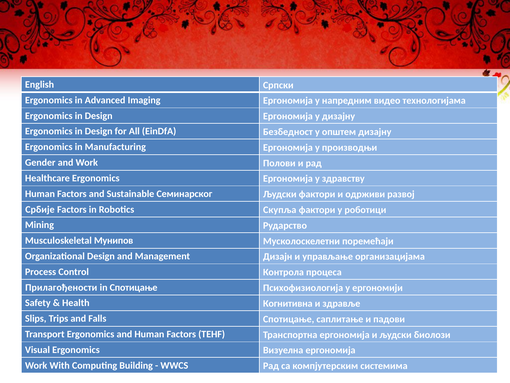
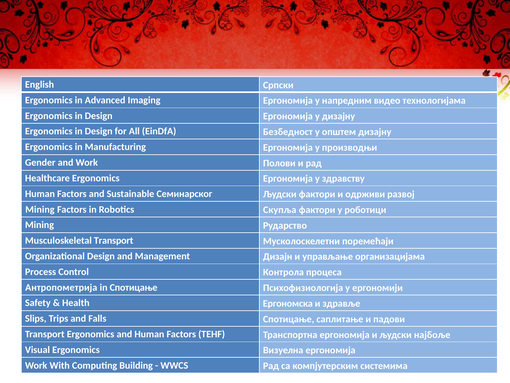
Србије: Србије -> Mining (40, 209)
Musculoskeletal Мунипов: Мунипов -> Transport (114, 240)
Прилагођености: Прилагођености -> Антропометрија (61, 287)
Когнитивна: Когнитивна -> Ергономска (288, 303)
биолози: биолози -> најбоље (432, 334)
